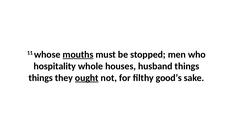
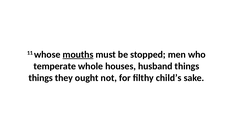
hospitality: hospitality -> temperate (55, 66)
ought underline: present -> none (87, 78)
good’s: good’s -> child’s (169, 78)
